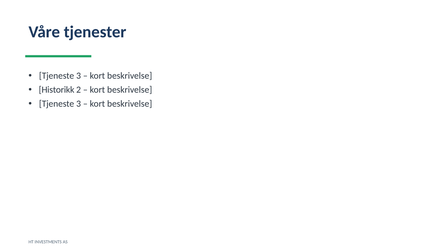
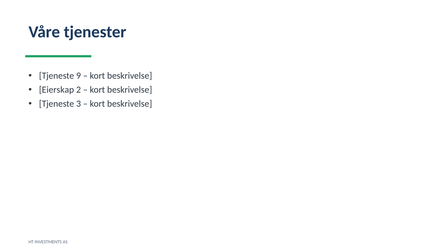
3: 3 -> 9 (79, 76)
Historikk: Historikk -> Eierskap (57, 90)
